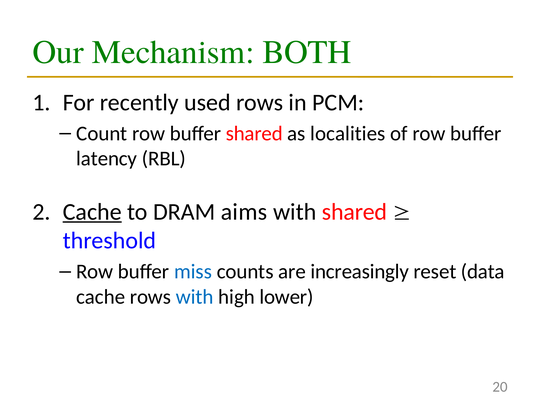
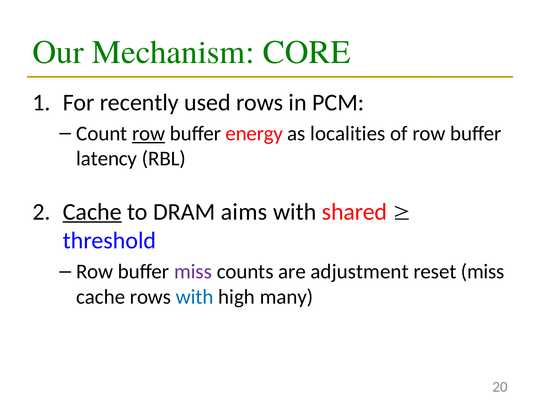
BOTH: BOTH -> CORE (307, 52)
row underline: none -> present (149, 134)
buffer shared: shared -> energy (254, 134)
miss colour: blue -> purple (193, 272)
increasingly: increasingly -> adjustment (360, 272)
reset data: data -> miss (483, 272)
lower: lower -> many (286, 297)
